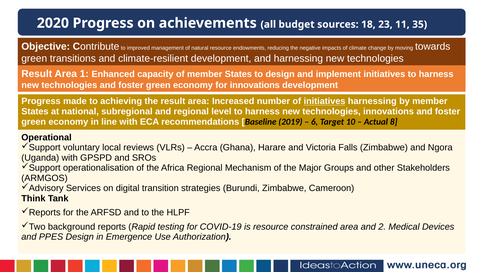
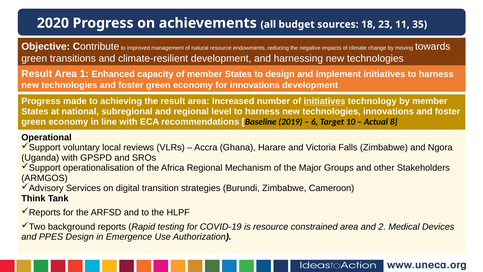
initiatives harnessing: harnessing -> technology (372, 101)
